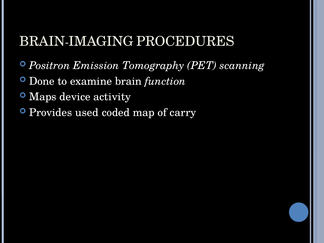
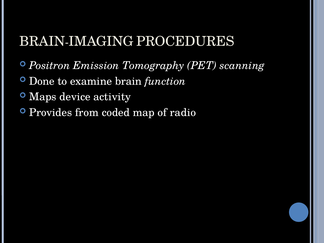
used: used -> from (87, 113)
carry: carry -> radio (183, 113)
